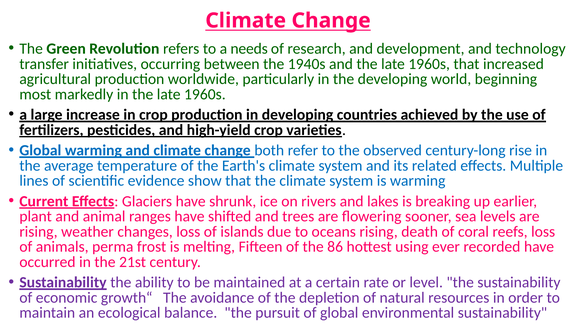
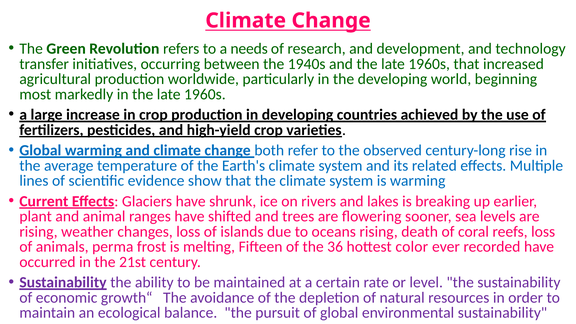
86: 86 -> 36 (335, 247)
using: using -> color (412, 247)
